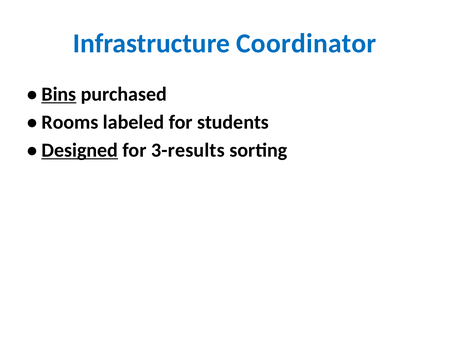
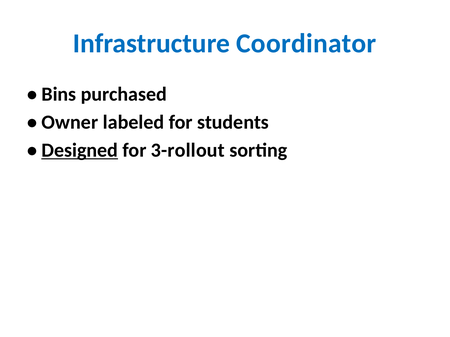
Bins underline: present -> none (59, 94)
Rooms: Rooms -> Owner (70, 122)
3-results: 3-results -> 3-rollout (188, 150)
